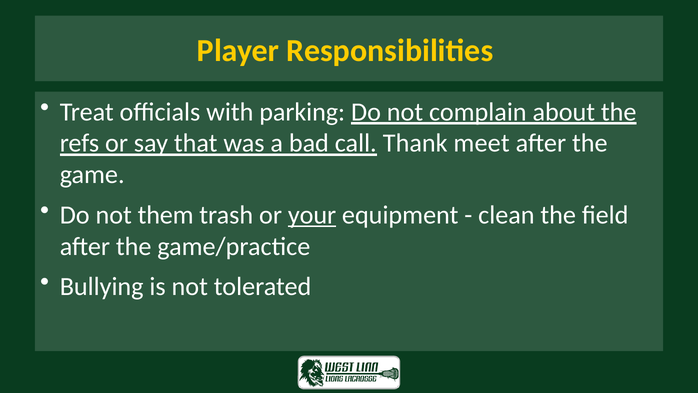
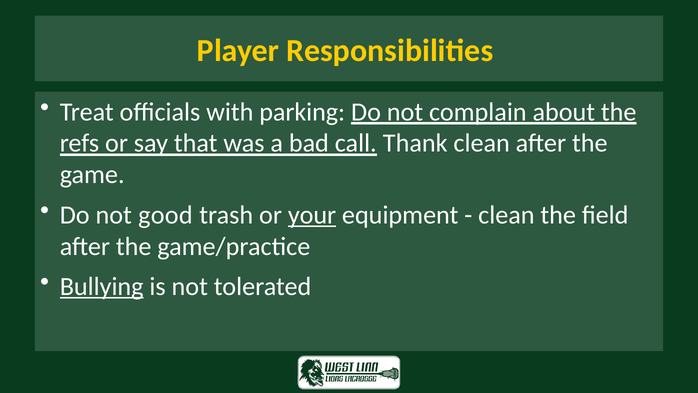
Thank meet: meet -> clean (482, 143)
them: them -> good (165, 215)
Bullying underline: none -> present (102, 286)
